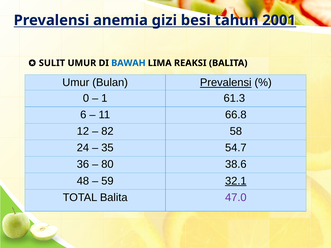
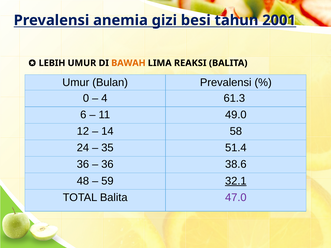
SULIT: SULIT -> LEBIH (52, 63)
BAWAH colour: blue -> orange (128, 63)
Prevalensi underline: present -> none (226, 83)
1: 1 -> 4 (104, 98)
66.8: 66.8 -> 49.0 (236, 115)
82: 82 -> 14 (107, 131)
54.7: 54.7 -> 51.4 (236, 148)
80: 80 -> 36 (107, 165)
